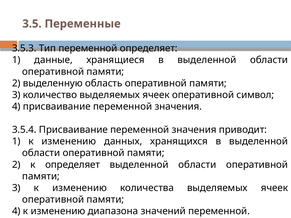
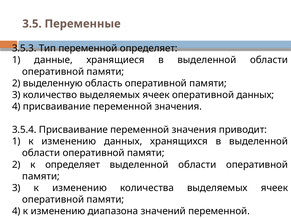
оперативной символ: символ -> данных (255, 95)
